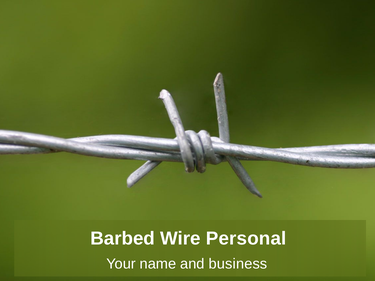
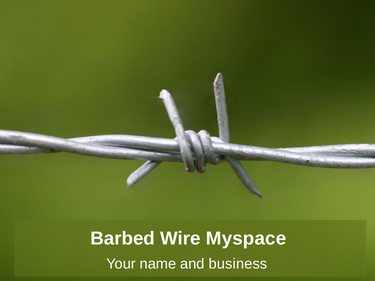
Personal: Personal -> Myspace (246, 239)
